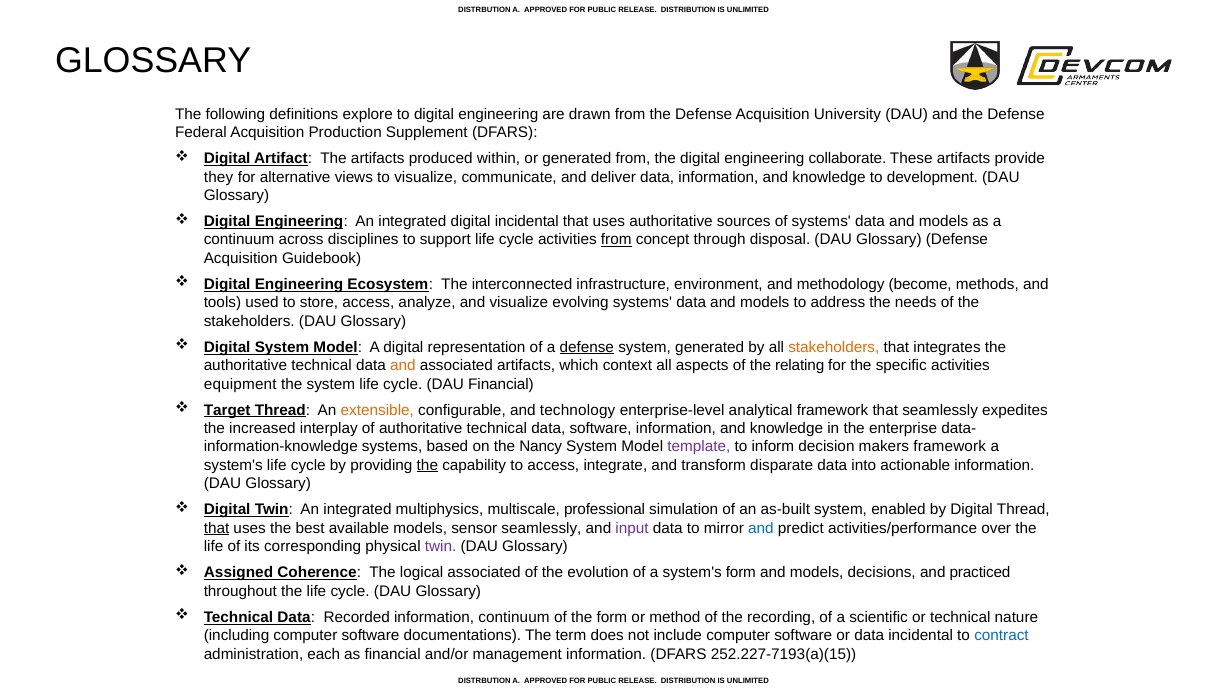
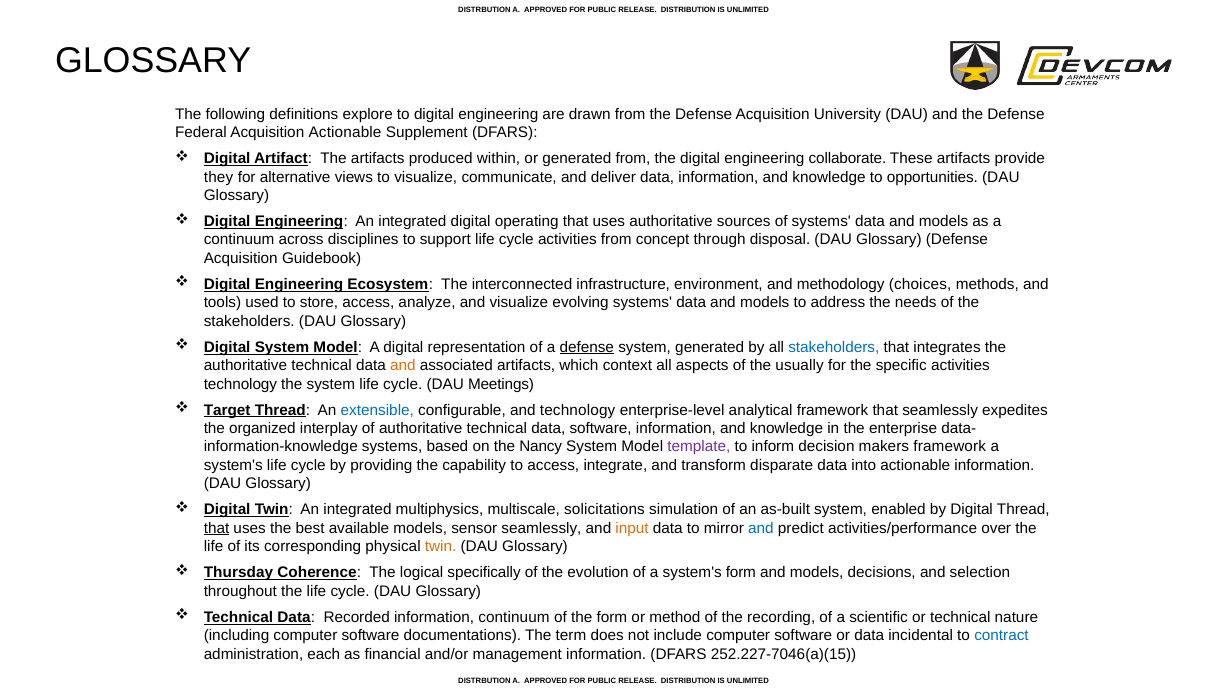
Acquisition Production: Production -> Actionable (345, 133)
development: development -> opportunities (932, 177)
digital incidental: incidental -> operating (527, 222)
from underline: present -> none (616, 240)
become: become -> choices (920, 284)
stakeholders colour: orange -> blue (834, 347)
relating: relating -> usually (800, 366)
equipment: equipment -> technology (240, 384)
DAU Financial: Financial -> Meetings (501, 384)
extensible colour: orange -> blue (377, 410)
increased: increased -> organized (262, 429)
the underline: present -> none (427, 465)
professional: professional -> solicitations (604, 510)
input colour: purple -> orange (632, 528)
twin colour: purple -> orange (441, 547)
Assigned: Assigned -> Thursday (238, 573)
logical associated: associated -> specifically (484, 573)
practiced: practiced -> selection (980, 573)
252.227-7193(a)(15: 252.227-7193(a)(15 -> 252.227-7046(a)(15 (784, 654)
